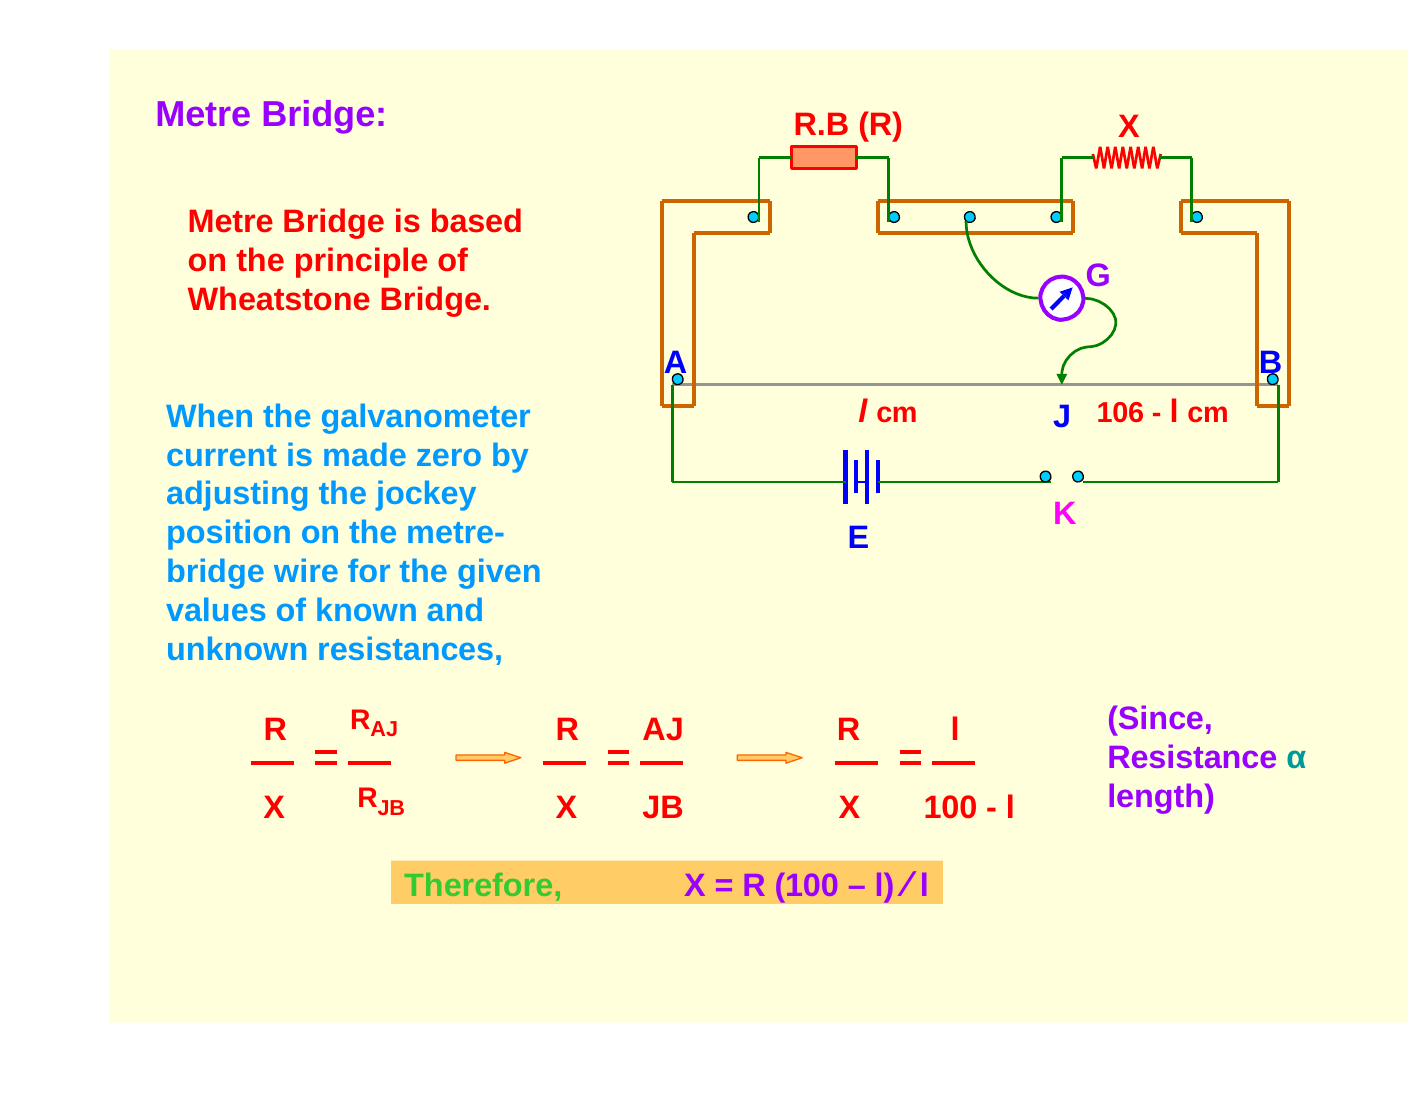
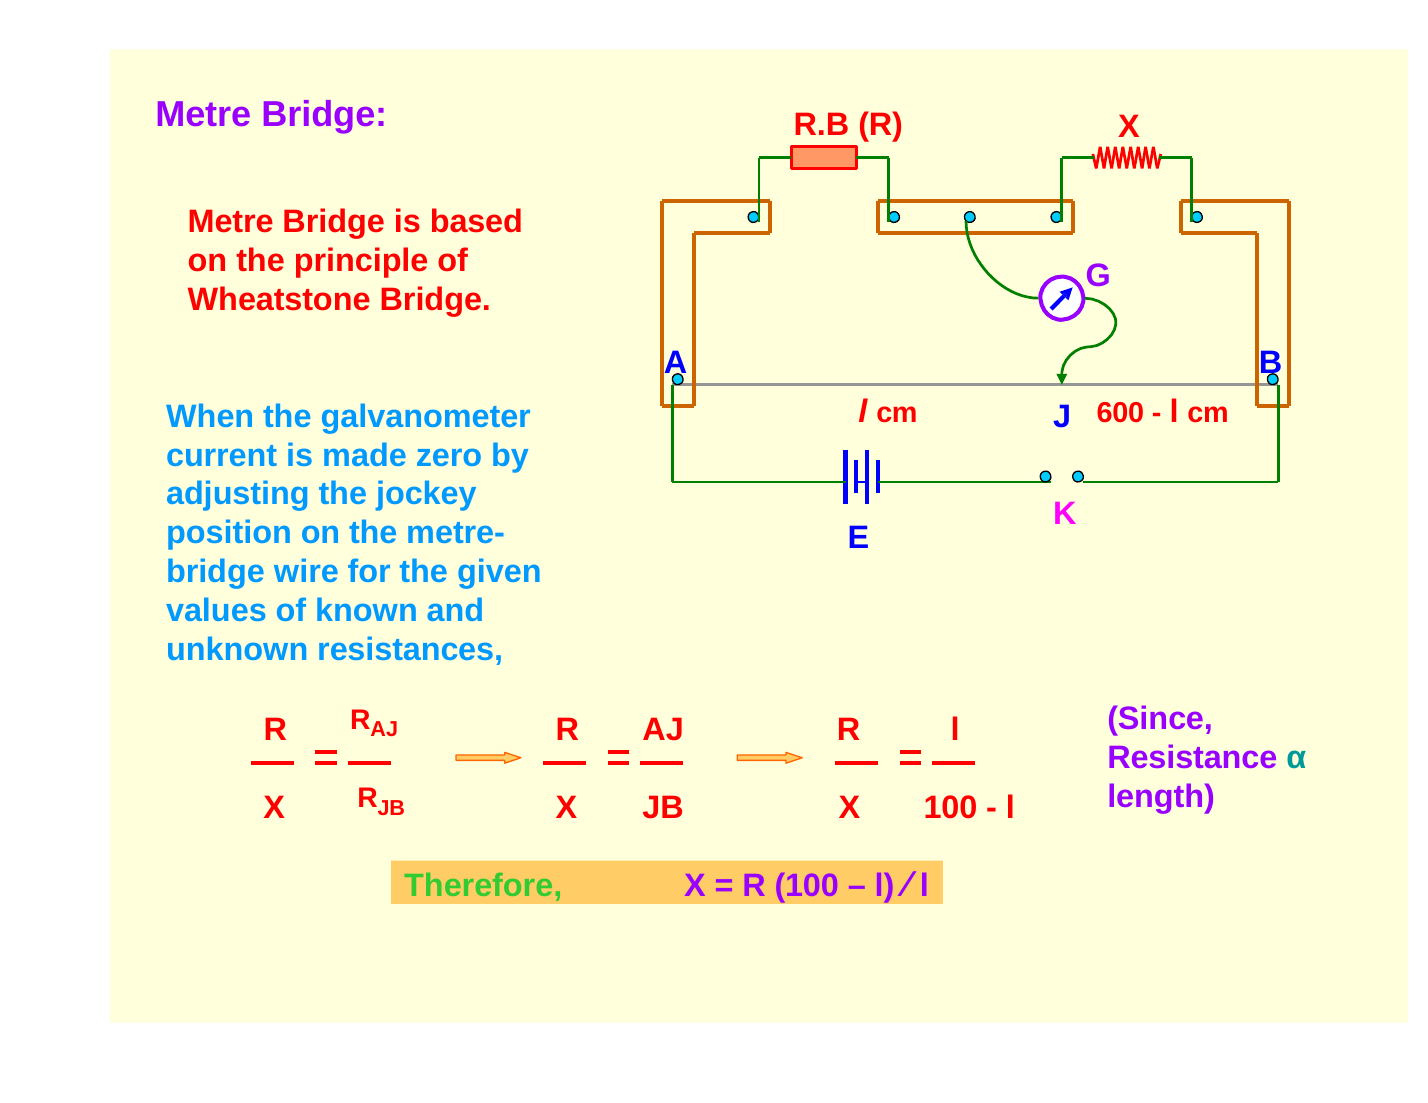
106: 106 -> 600 (1120, 413)
